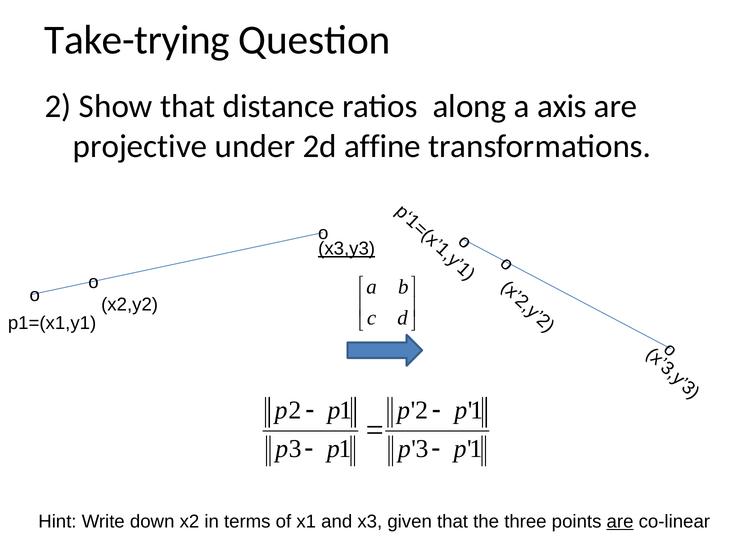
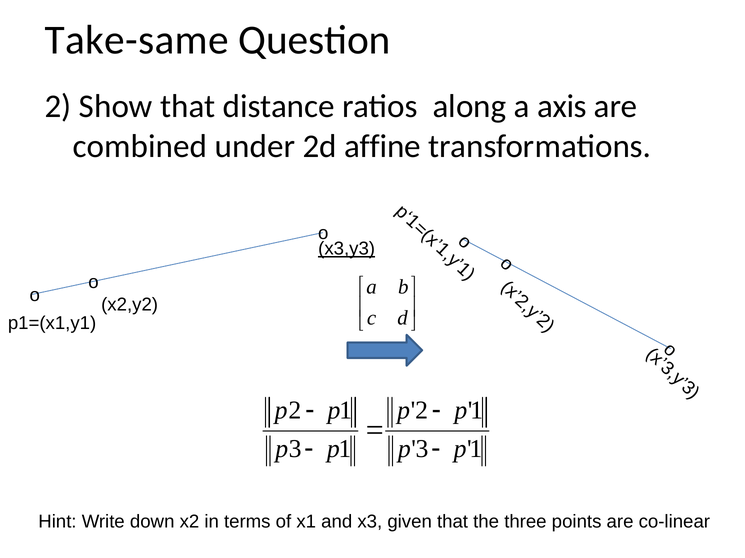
Take-trying: Take-trying -> Take-same (137, 40)
projective: projective -> combined (140, 146)
are underline: present -> none (620, 522)
